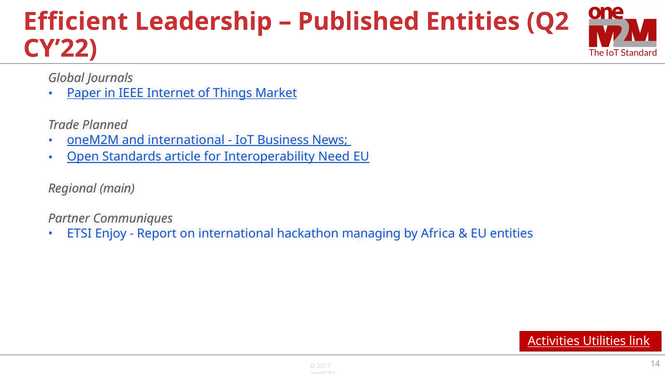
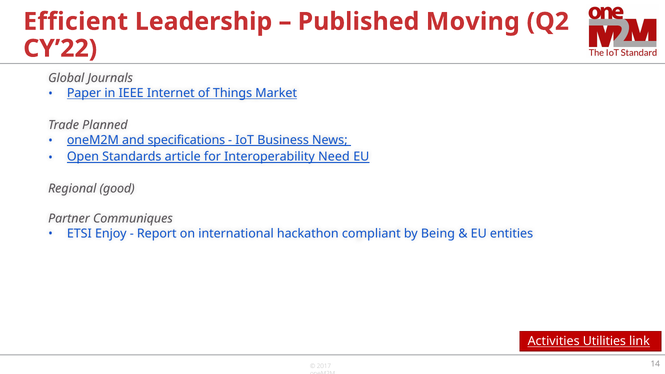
Published Entities: Entities -> Moving (473, 22)
and international: international -> specifications (186, 140)
main: main -> good (117, 189)
managing: managing -> compliant (371, 234)
Africa: Africa -> Being (438, 234)
